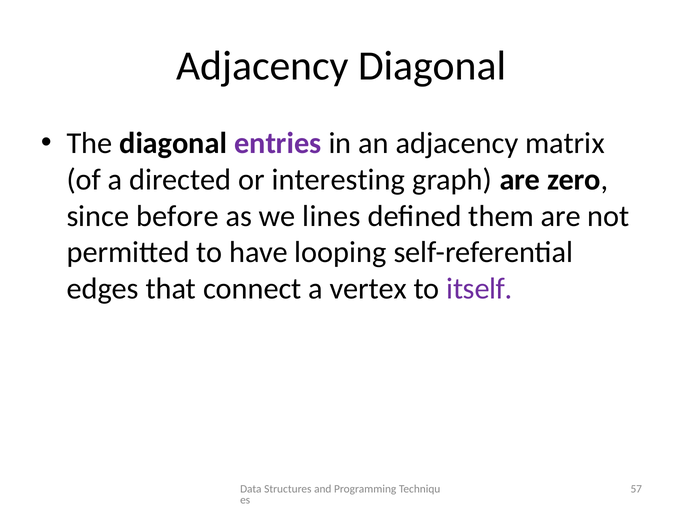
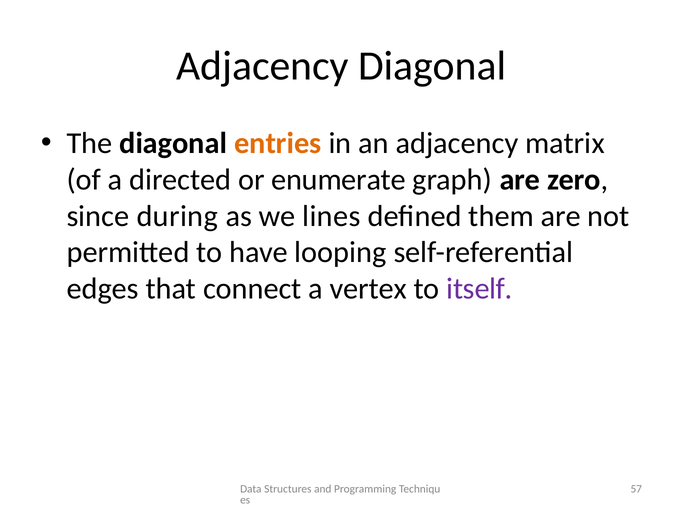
entries colour: purple -> orange (278, 143)
interesting: interesting -> enumerate (339, 180)
before: before -> during (177, 216)
